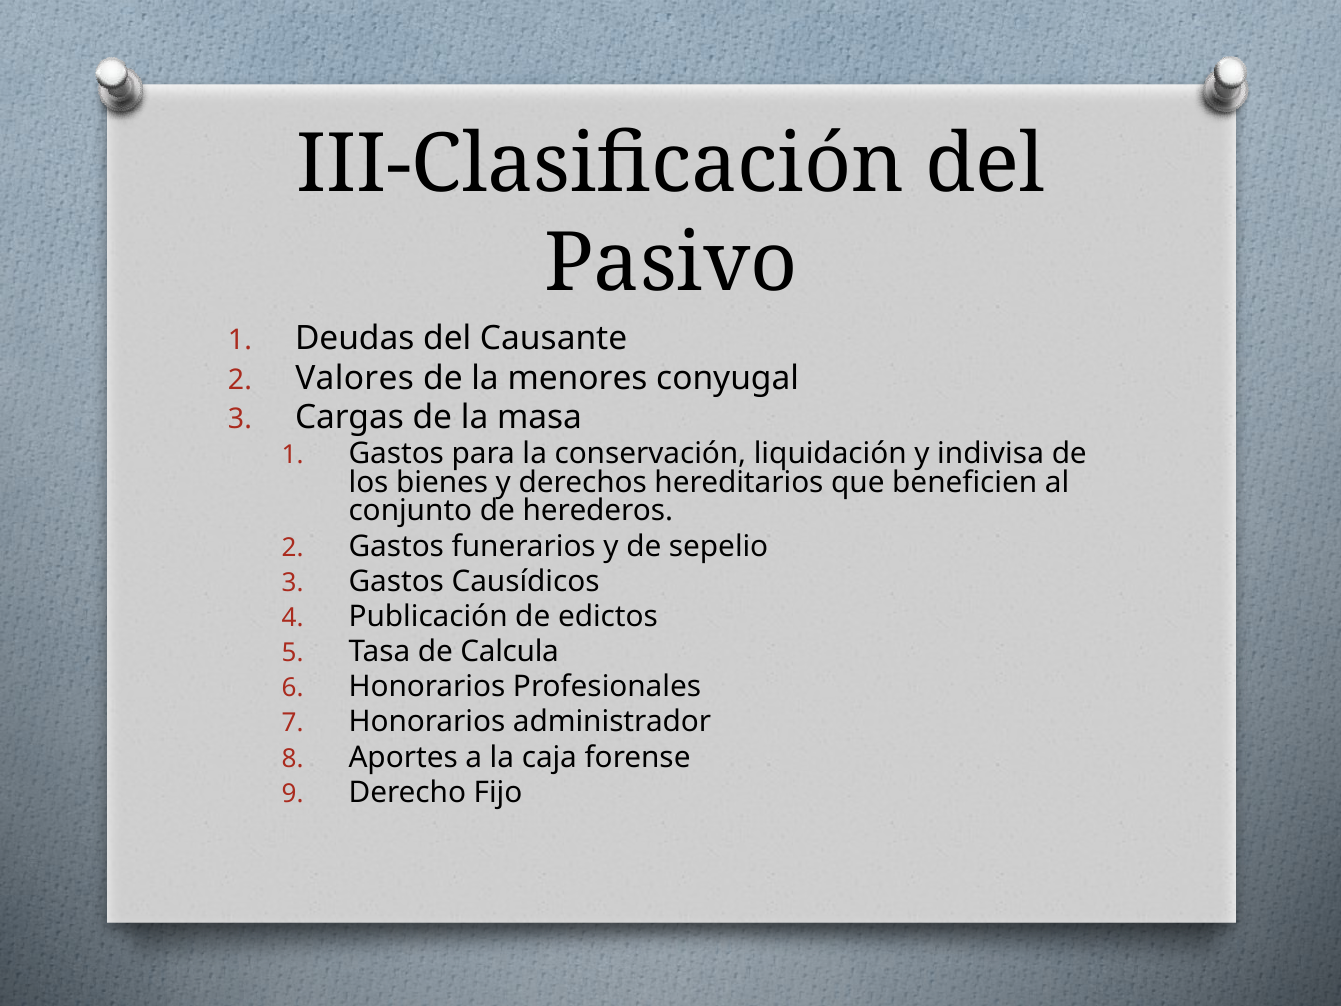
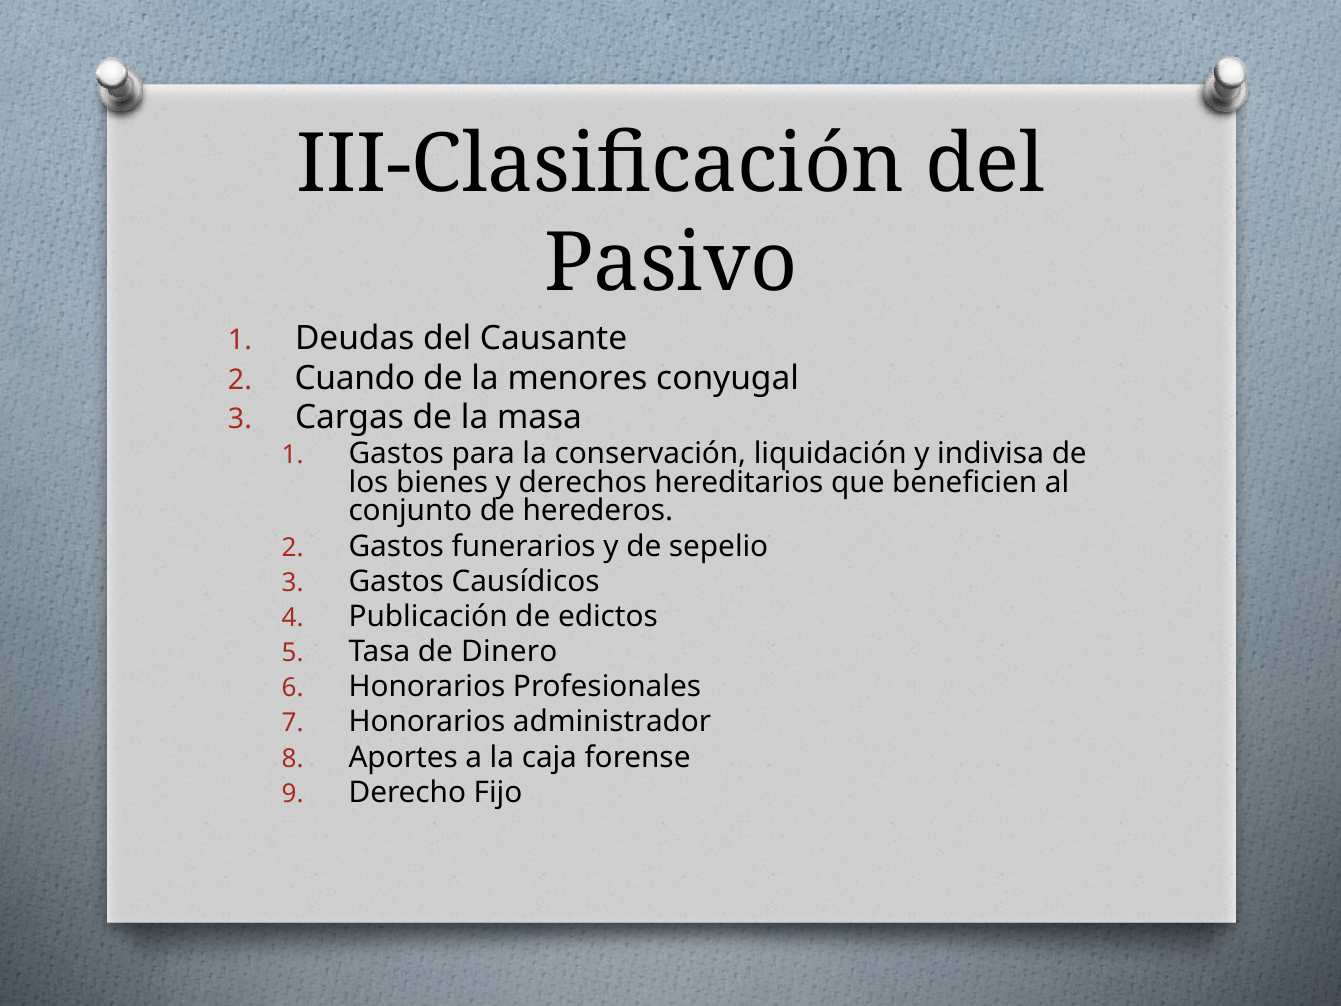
Valores: Valores -> Cuando (355, 378)
Calcula: Calcula -> Dinero (509, 652)
